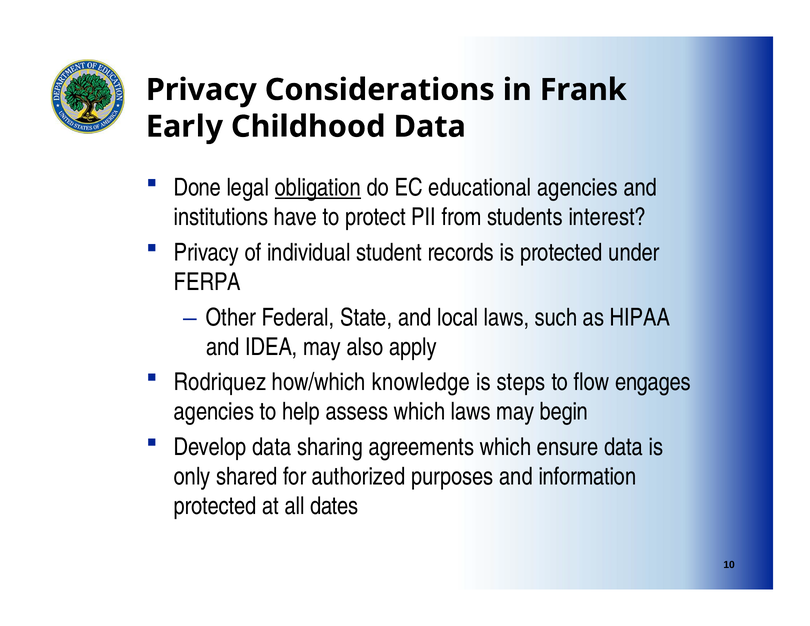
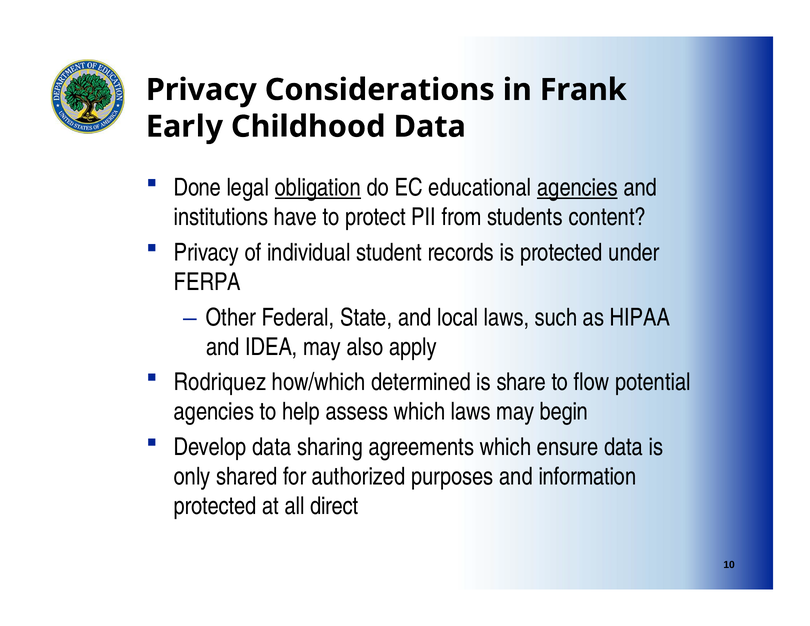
agencies underline: none -> present (577, 188)
interest: interest -> content (607, 217)
knowledge: knowledge -> determined (421, 382)
steps: steps -> share (521, 382)
engages: engages -> potential (653, 382)
dates: dates -> direct (334, 506)
